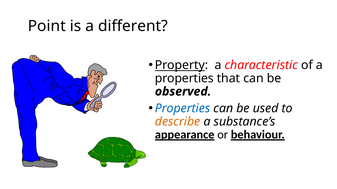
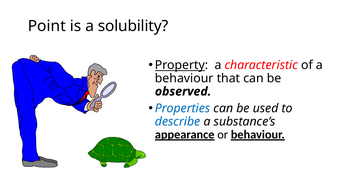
different: different -> solubility (133, 26)
properties: properties -> behaviour (184, 78)
describe colour: orange -> blue (178, 122)
